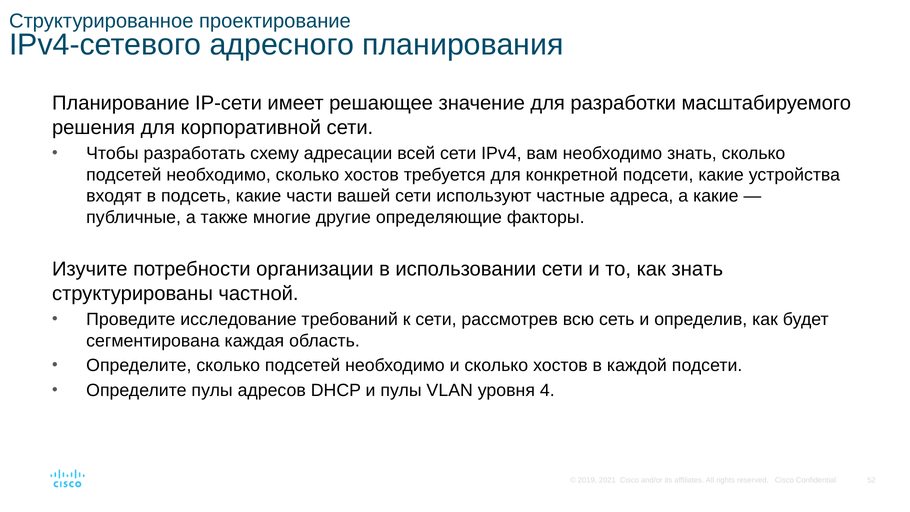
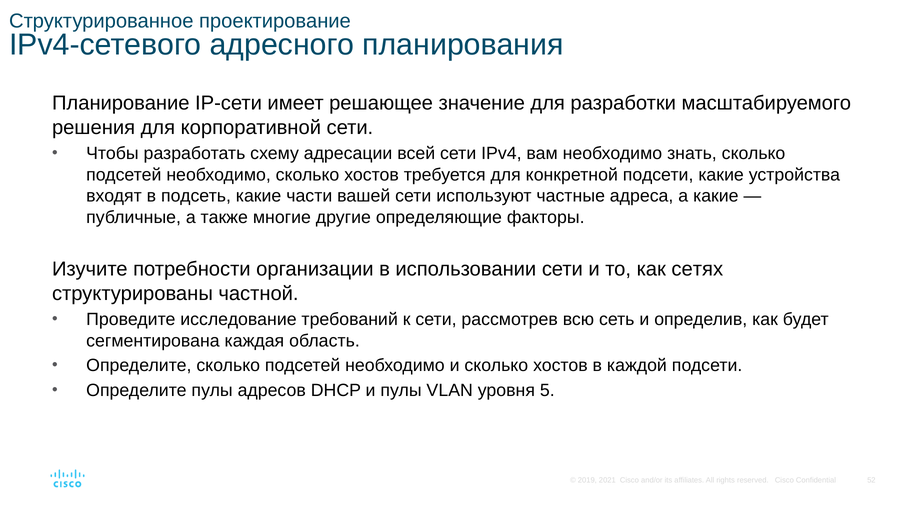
как знать: знать -> сетях (697, 269)
4: 4 -> 5 (547, 390)
